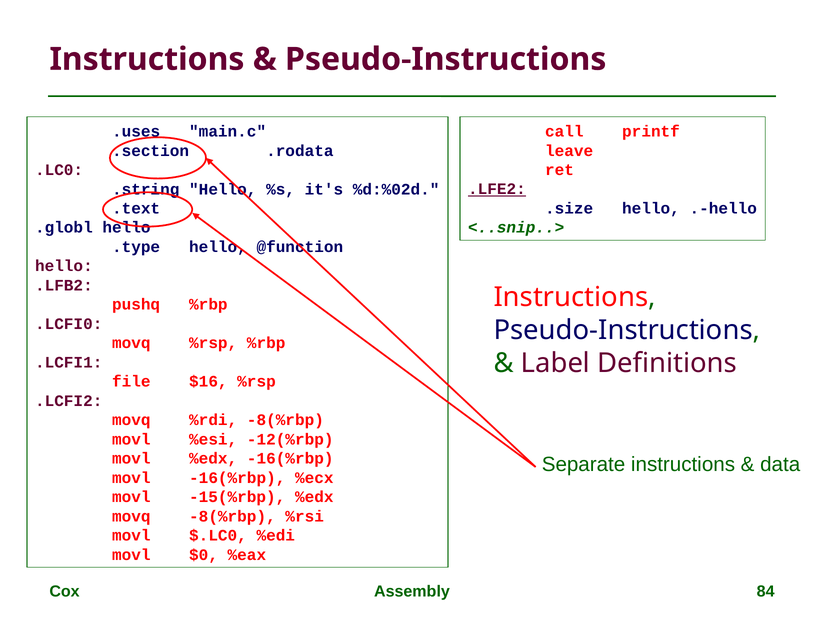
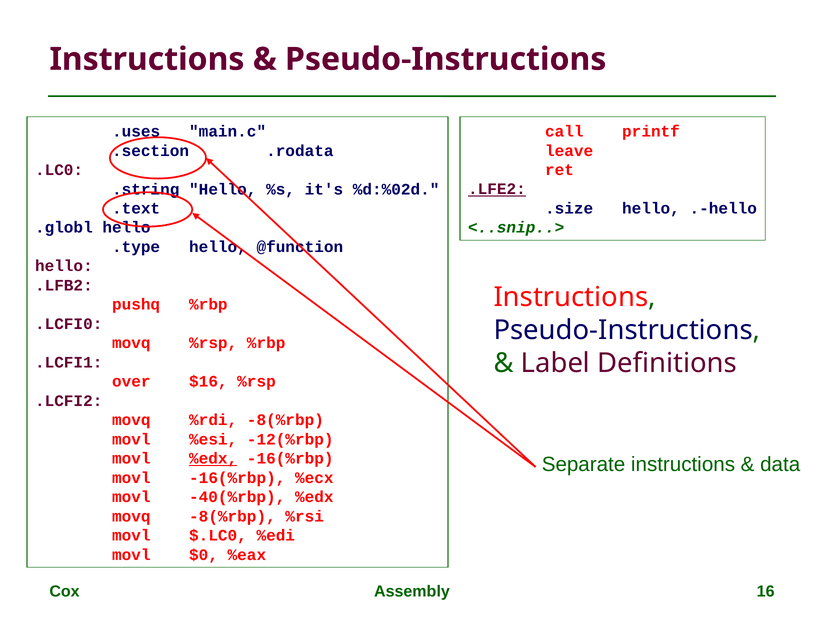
file: file -> over (131, 382)
%edx underline: none -> present (213, 459)
-15(%rbp: -15(%rbp -> -40(%rbp (237, 497)
84: 84 -> 16 (766, 592)
